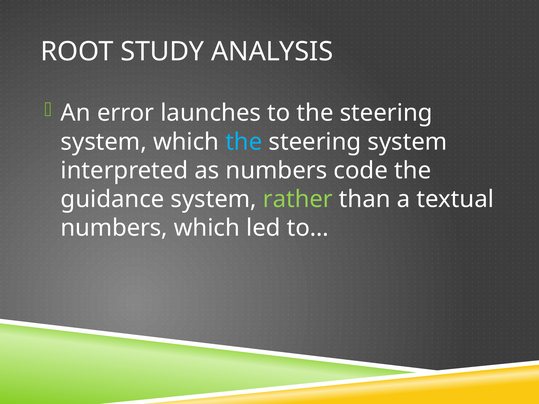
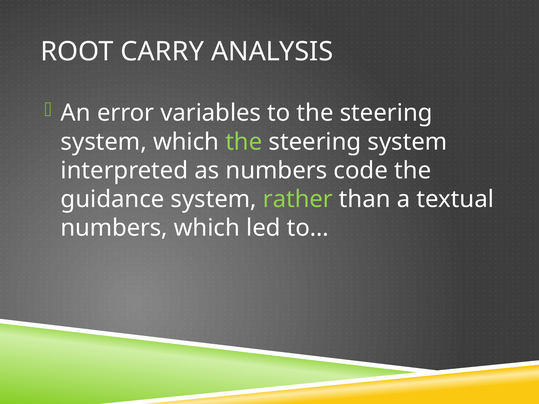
STUDY: STUDY -> CARRY (162, 52)
launches: launches -> variables (211, 113)
the colour: light blue -> light green (244, 142)
